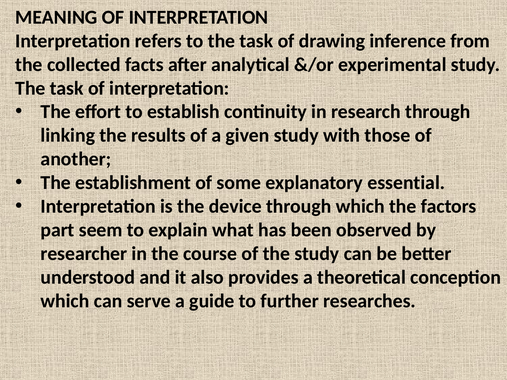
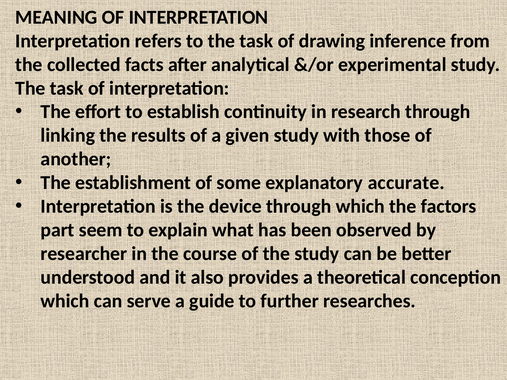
essential: essential -> accurate (406, 183)
